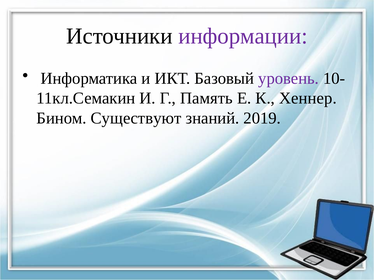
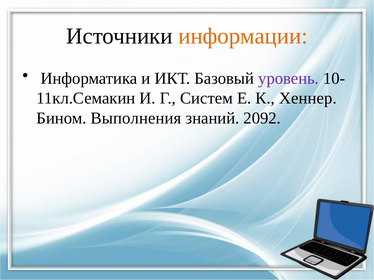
информации colour: purple -> orange (243, 36)
Память: Память -> Систем (206, 98)
Существуют: Существуют -> Выполнения (136, 118)
2019: 2019 -> 2092 (262, 118)
